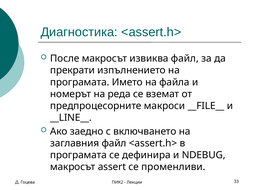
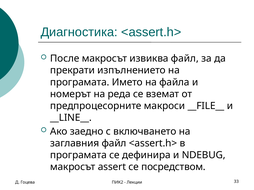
променливи: променливи -> посредством (173, 167)
